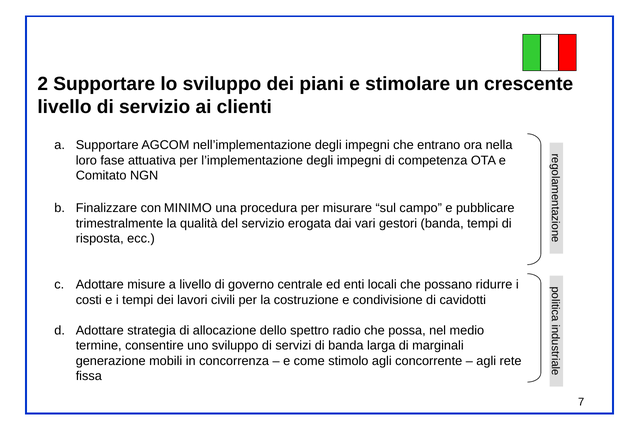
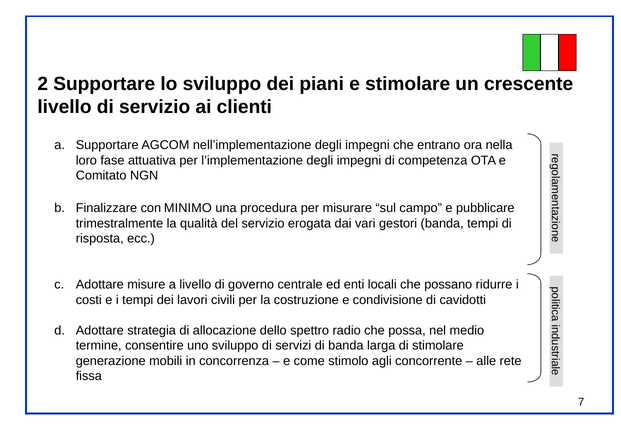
di marginali: marginali -> stimolare (438, 346)
agli: agli -> alle (486, 361)
